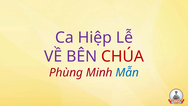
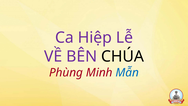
CHÚA colour: red -> black (123, 56)
